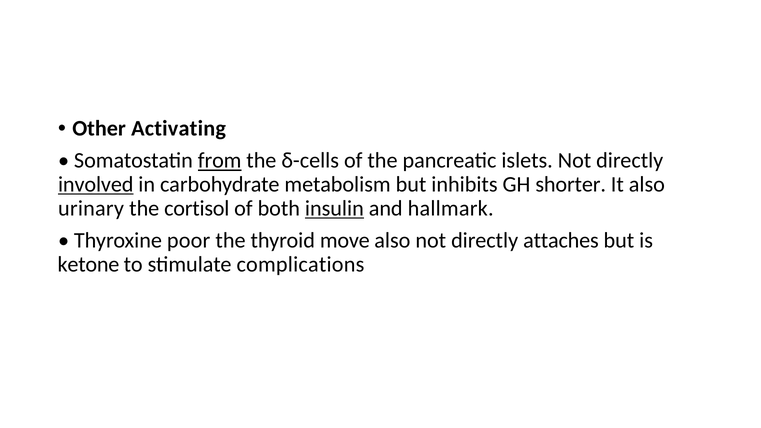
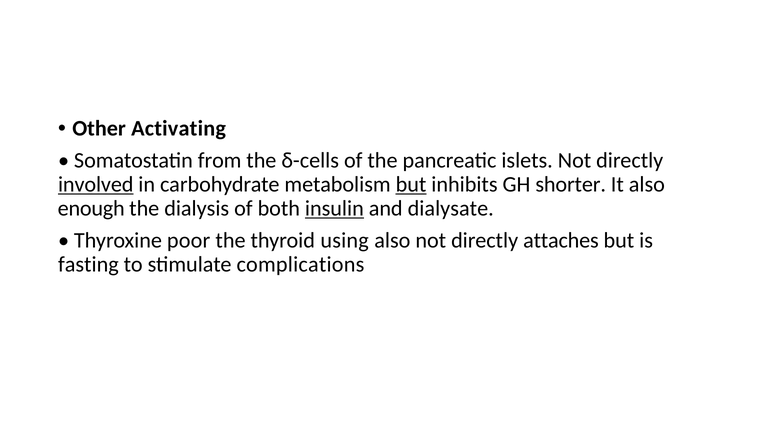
from underline: present -> none (220, 161)
but underline: none -> present (411, 185)
urinary: urinary -> enough (91, 209)
cortisol: cortisol -> dialysis (197, 209)
hallmark: hallmark -> dialysate (451, 209)
move: move -> using (345, 240)
ketone: ketone -> fasting (88, 264)
